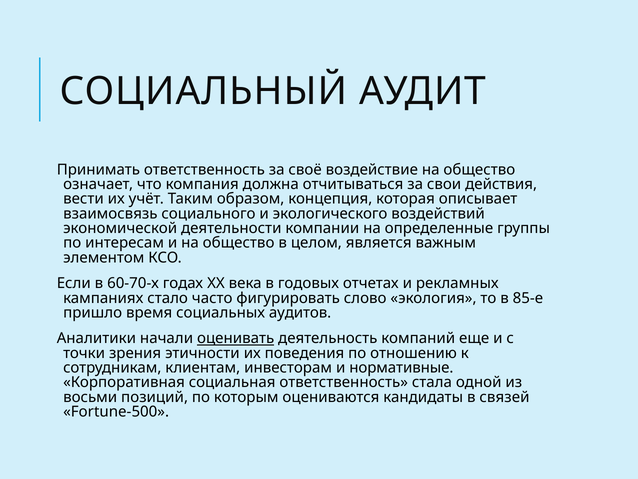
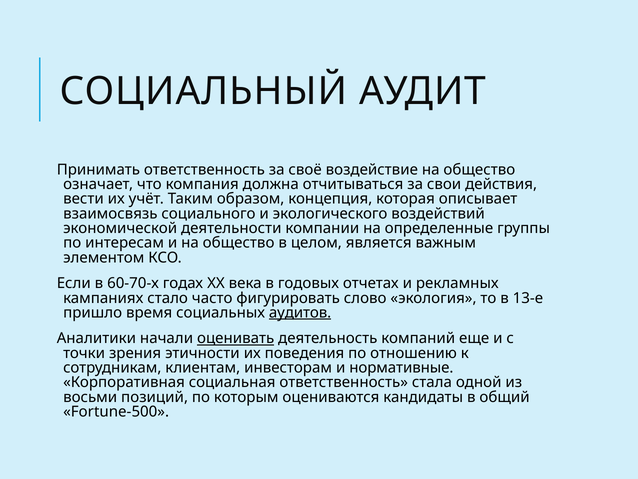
85-е: 85-е -> 13-е (528, 298)
аудитов underline: none -> present (300, 312)
связей: связей -> общий (505, 397)
